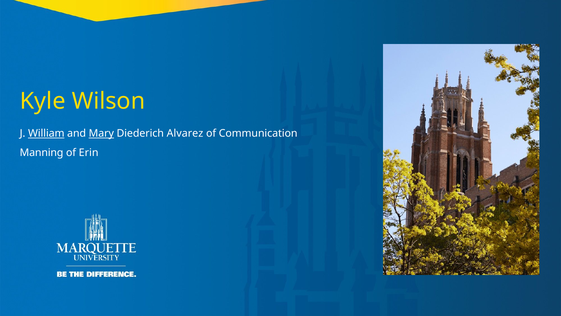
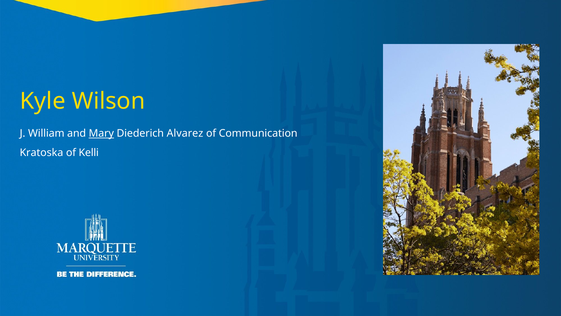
William underline: present -> none (46, 133)
Manning: Manning -> Kratoska (41, 152)
Erin: Erin -> Kelli (89, 152)
